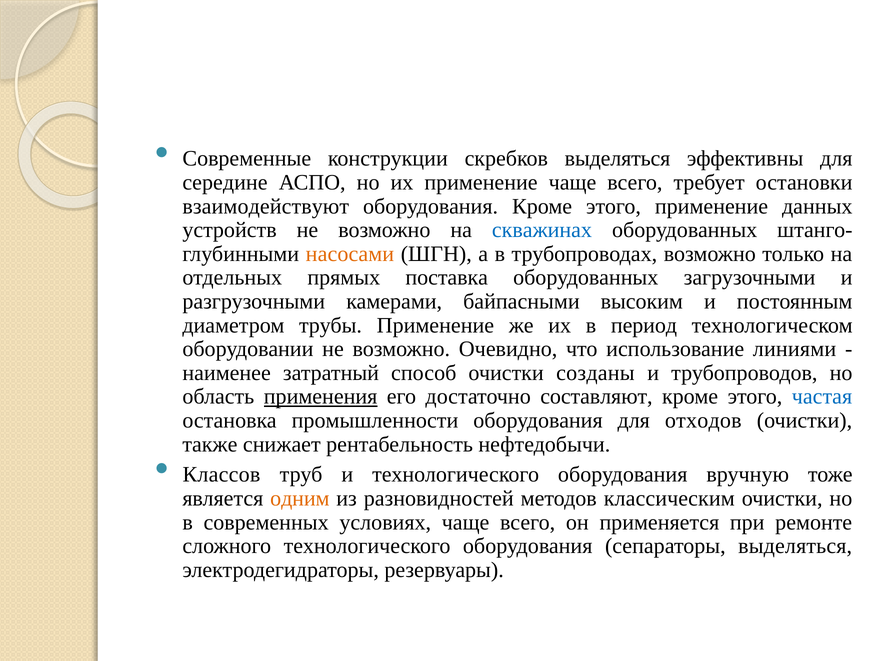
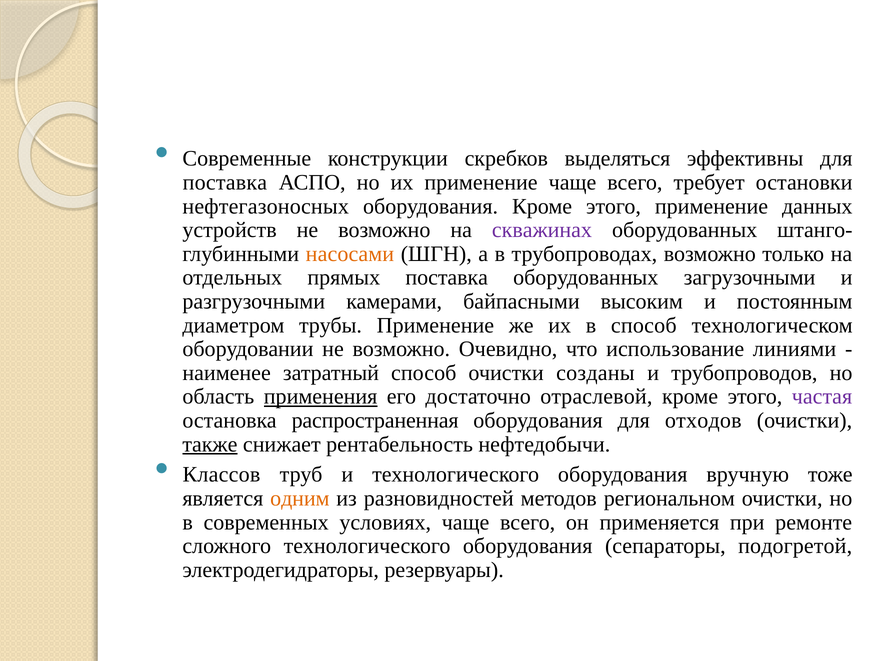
середине: середине -> поставка (225, 183)
взаимодействуют: взаимодействуют -> нефтегазоносных (266, 206)
скважинах colour: blue -> purple (542, 230)
в период: период -> способ (644, 326)
составляют: составляют -> отраслевой (596, 397)
частая colour: blue -> purple (822, 397)
промышленности: промышленности -> распространенная (375, 421)
также underline: none -> present (210, 445)
классическим: классическим -> региональном (669, 499)
сепараторы выделяться: выделяться -> подогретой (795, 547)
